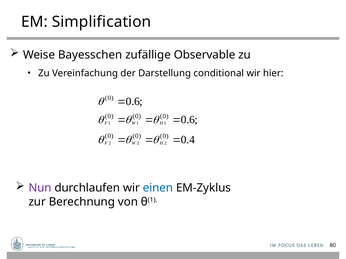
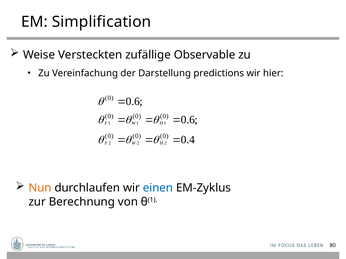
Bayesschen: Bayesschen -> Versteckten (90, 55)
conditional: conditional -> predictions (219, 73)
Nun colour: purple -> orange (40, 188)
